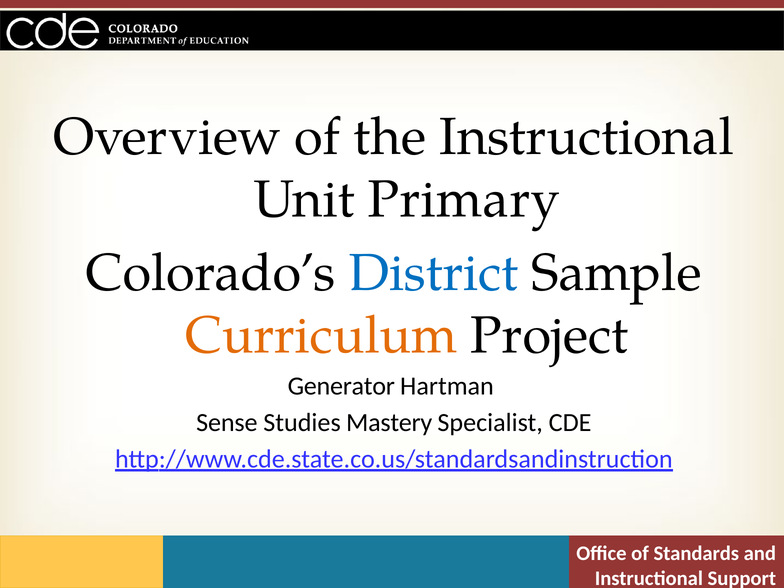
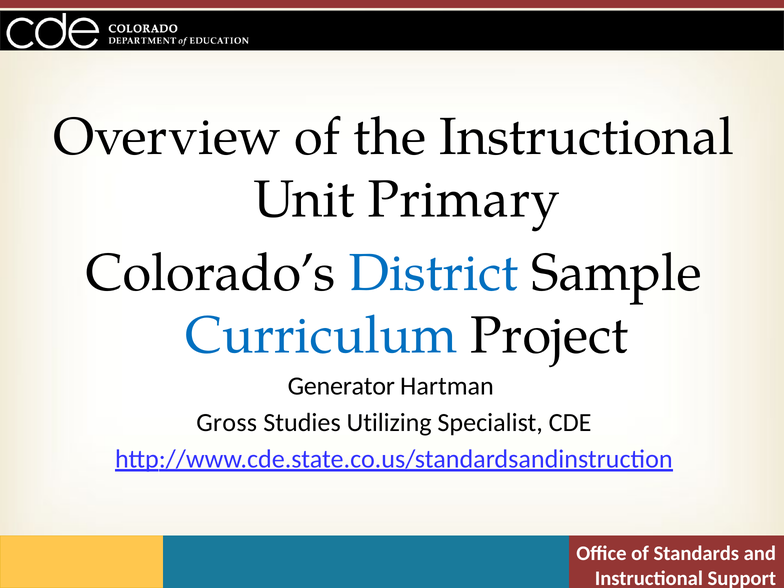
Curriculum colour: orange -> blue (321, 336)
Sense: Sense -> Gross (227, 423)
Mastery: Mastery -> Utilizing (389, 423)
